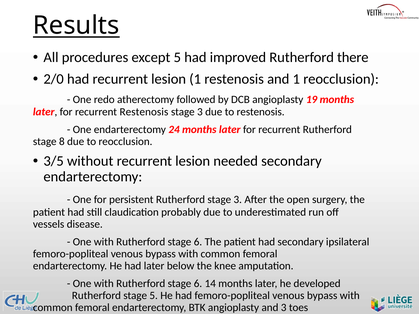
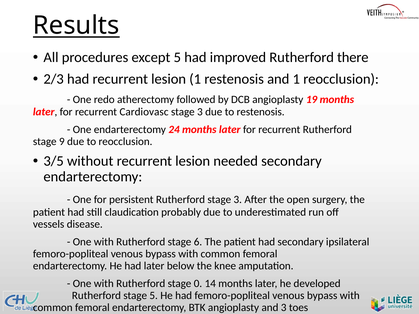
2/0: 2/0 -> 2/3 (54, 79)
recurrent Restenosis: Restenosis -> Cardiovasc (144, 112)
8: 8 -> 9 (62, 142)
6: 6 -> 0 (198, 284)
